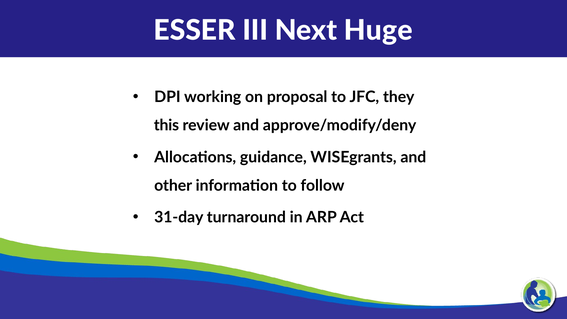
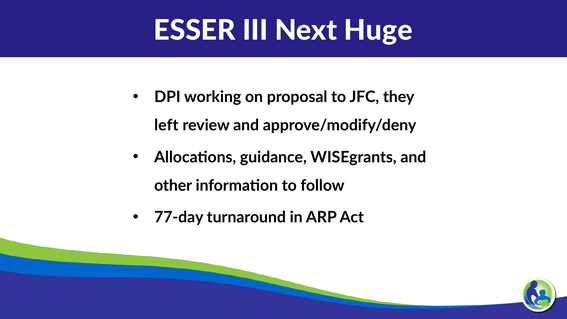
this: this -> left (166, 125)
31-day: 31-day -> 77-day (179, 217)
